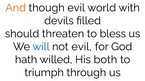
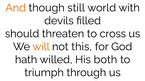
though evil: evil -> still (76, 8)
bless: bless -> cross (113, 34)
will colour: blue -> orange (41, 47)
not evil: evil -> this (82, 47)
